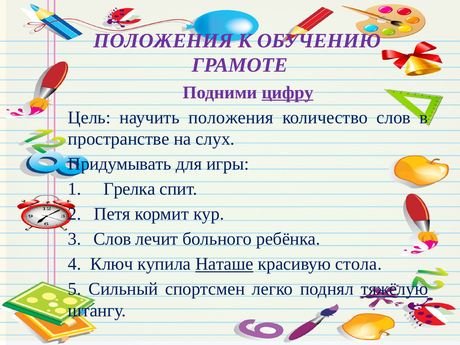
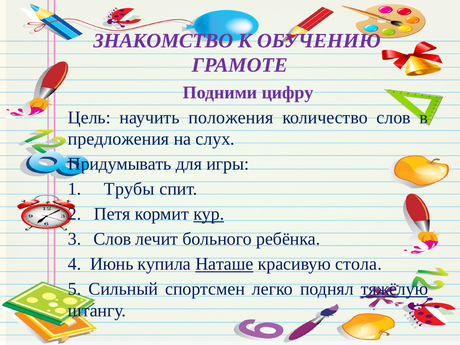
ПОЛОЖЕНИЯ: ПОЛОЖЕНИЯ -> ЗНАКОМСТВО (163, 41)
цифру underline: present -> none (288, 93)
пространстве: пространстве -> предложения (119, 139)
Грелка: Грелка -> Трубы (129, 189)
кур underline: none -> present (209, 214)
Ключ: Ключ -> Июнь (112, 264)
